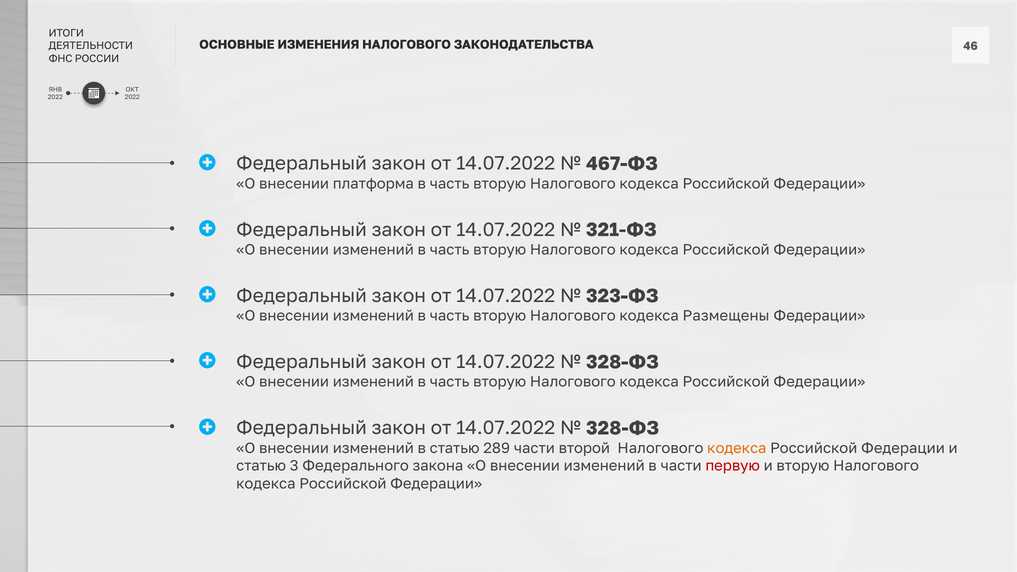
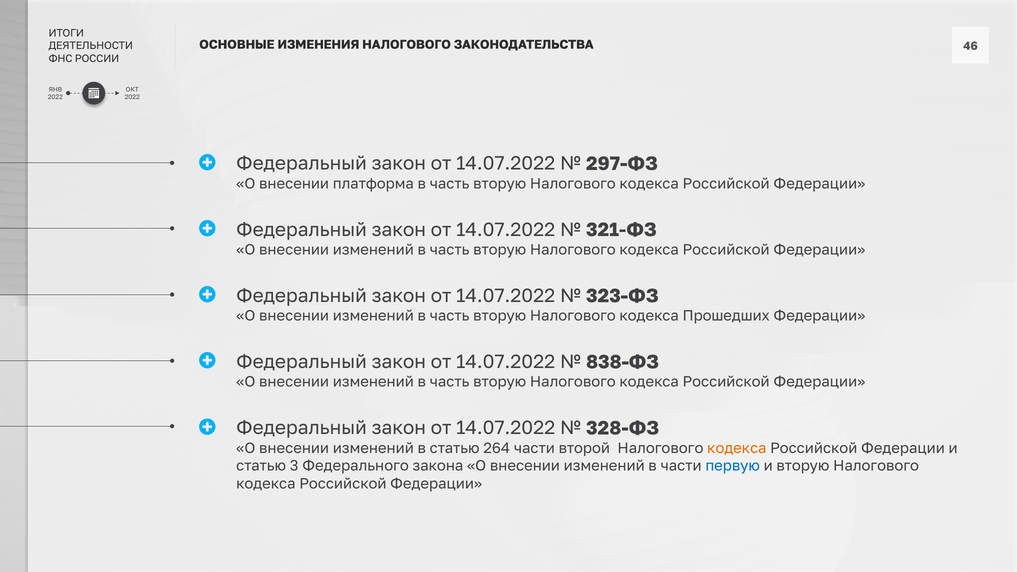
467-ФЗ: 467-ФЗ -> 297-ФЗ (622, 164)
Размещены: Размещены -> Прошедших (726, 316)
328-ФЗ: 328-ФЗ -> 838-ФЗ (622, 362)
289: 289 -> 264 (497, 448)
первую colour: red -> blue (733, 466)
